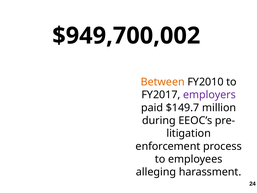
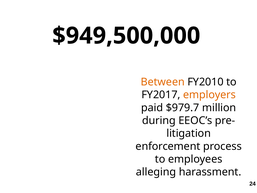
$949,700,002: $949,700,002 -> $949,500,000 (126, 36)
employers colour: purple -> orange (210, 95)
$149.7: $149.7 -> $979.7 (183, 108)
